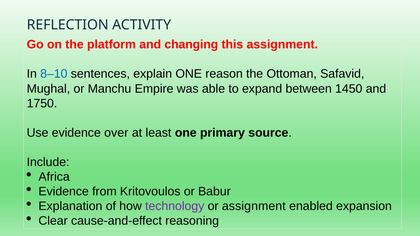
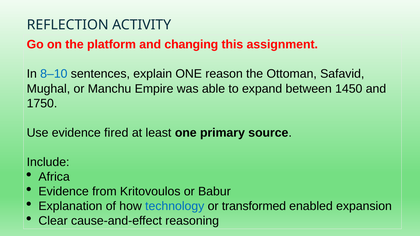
over: over -> fired (116, 133)
technology colour: purple -> blue (175, 206)
or assignment: assignment -> transformed (254, 206)
